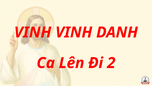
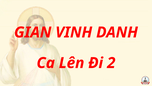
VINH: VINH -> GIAN (33, 32)
